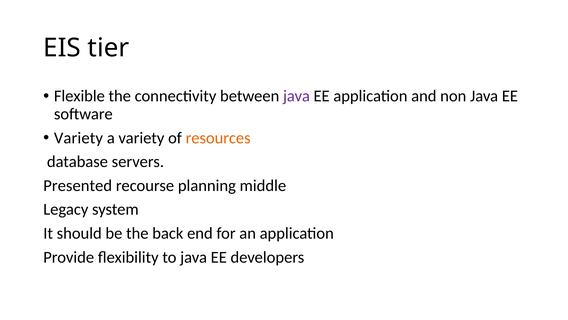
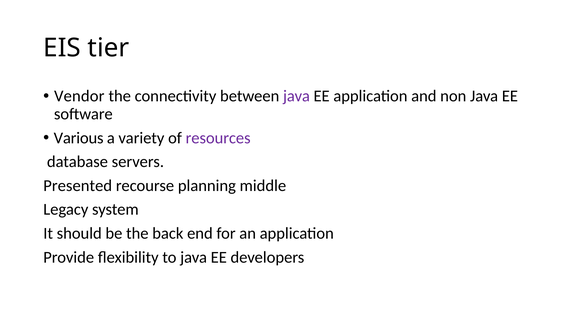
Flexible: Flexible -> Vendor (79, 96)
Variety: Variety -> Various (79, 138)
resources colour: orange -> purple (218, 138)
